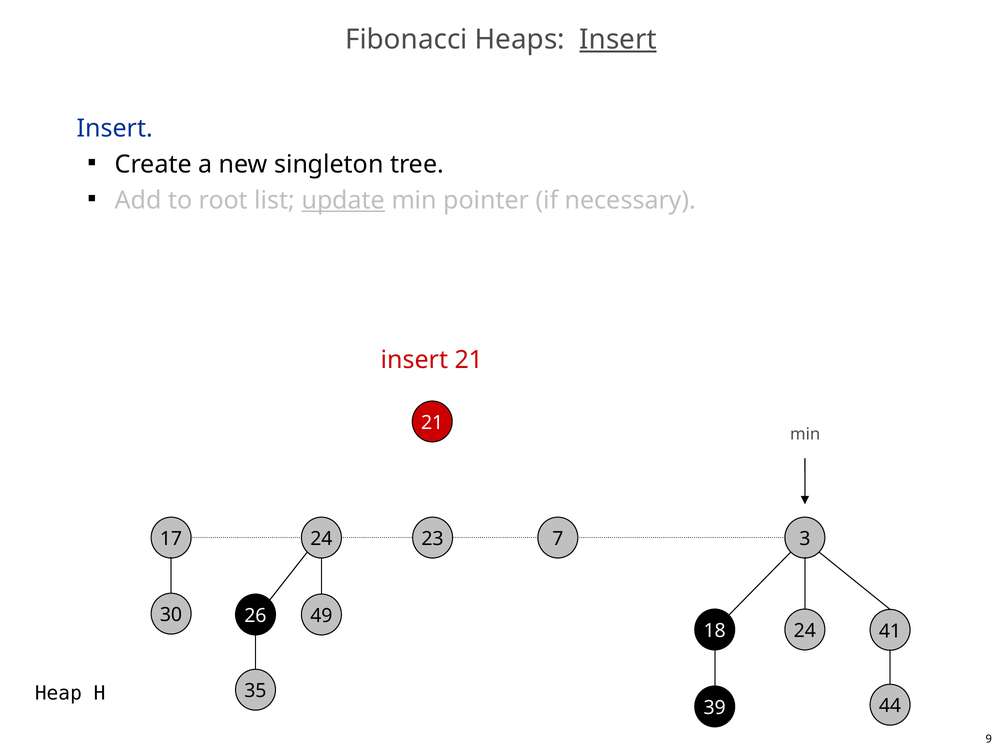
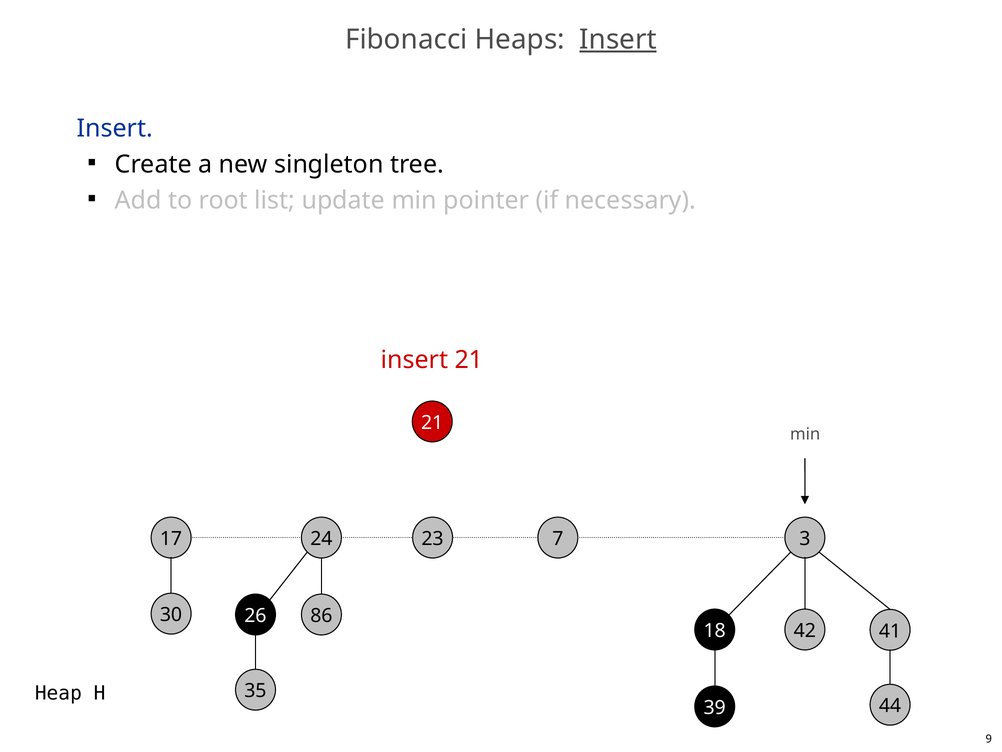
update underline: present -> none (343, 200)
49: 49 -> 86 (321, 615)
18 24: 24 -> 42 (805, 630)
